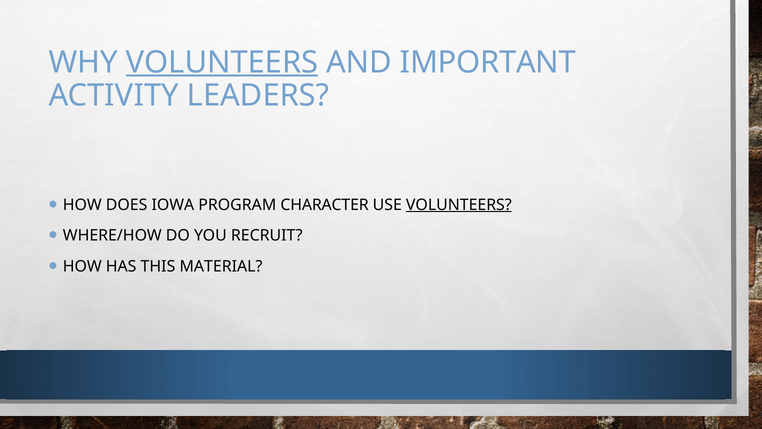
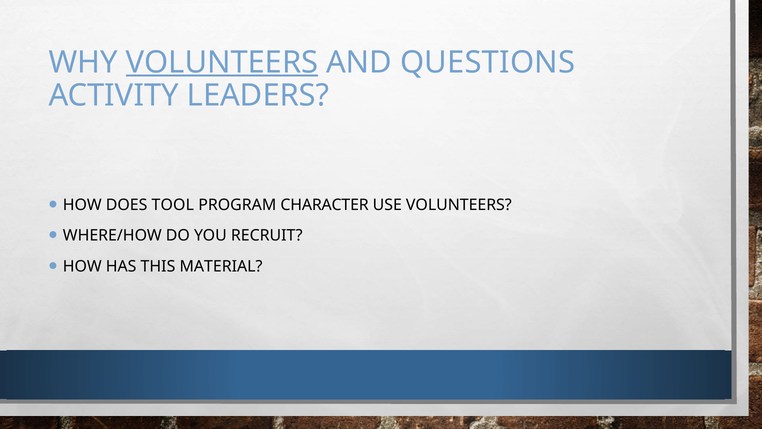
IMPORTANT: IMPORTANT -> QUESTIONS (488, 62)
IOWA: IOWA -> TOOL (173, 205)
VOLUNTEERS underline: present -> none (459, 205)
